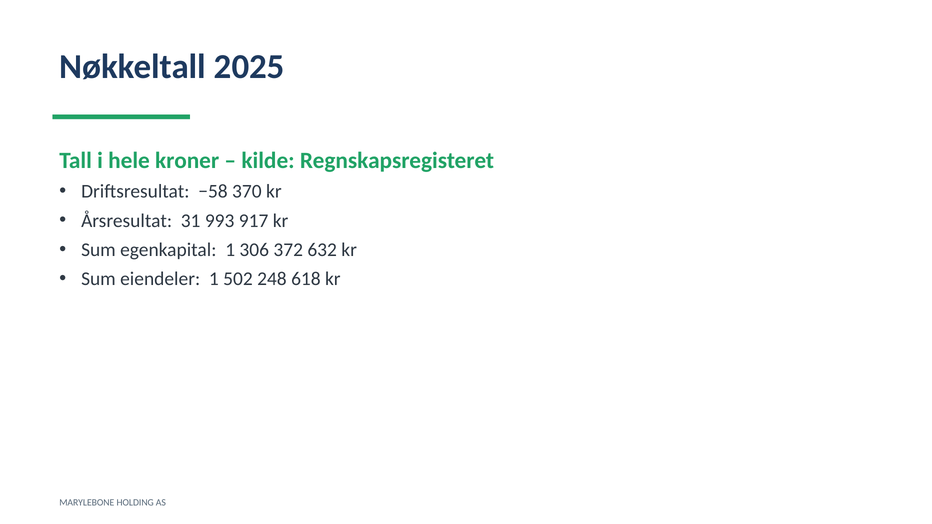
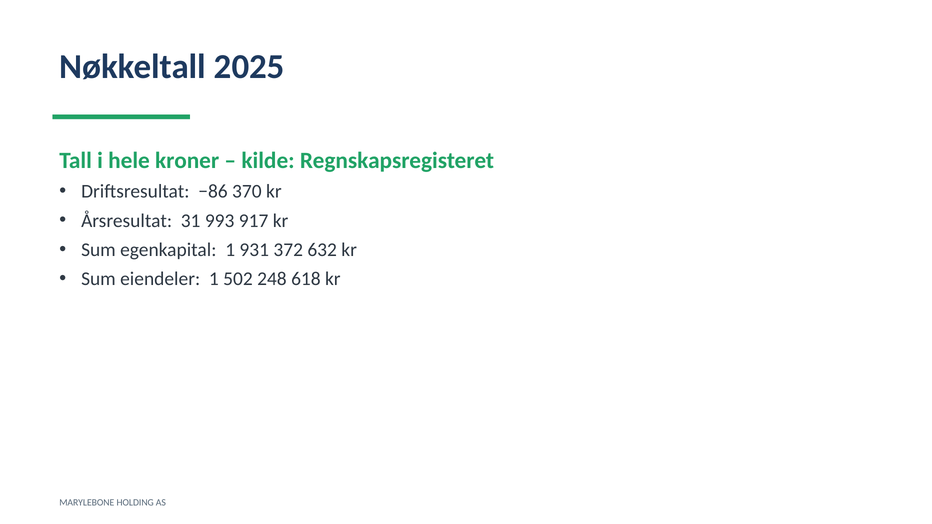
−58: −58 -> −86 (213, 192)
306: 306 -> 931 (254, 250)
